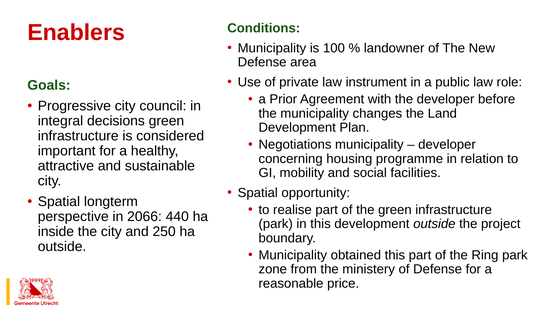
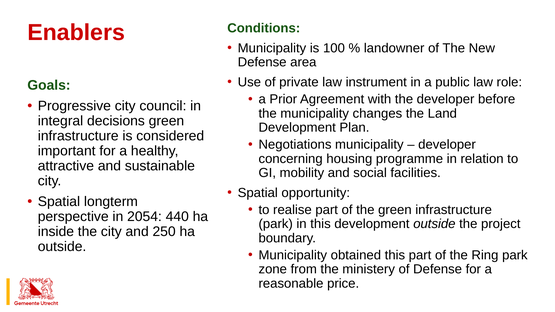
2066: 2066 -> 2054 (144, 217)
